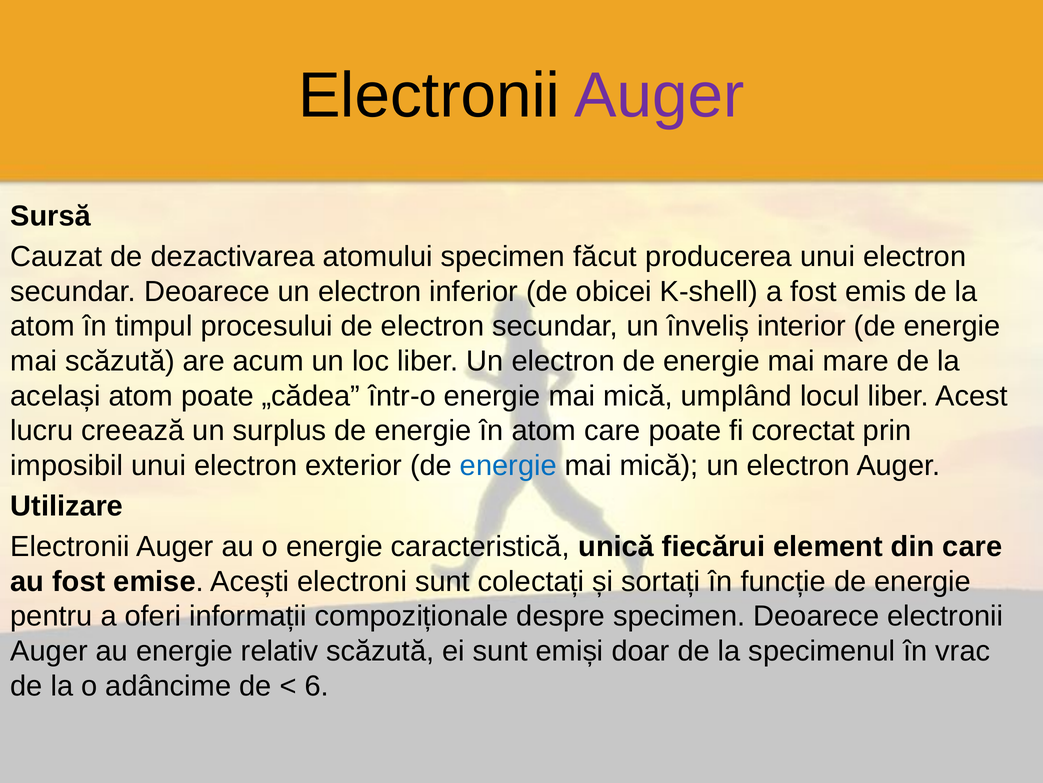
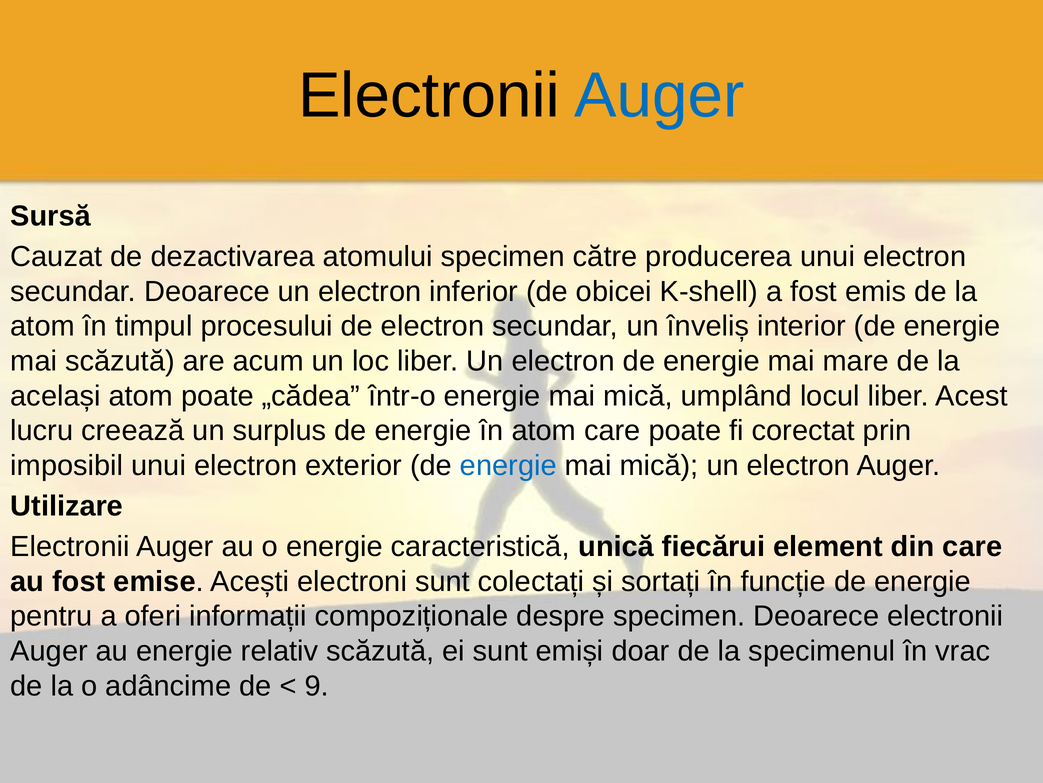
Auger colour: purple -> blue (659, 96)
făcut: făcut -> către (605, 256)
6: 6 -> 9 (317, 685)
